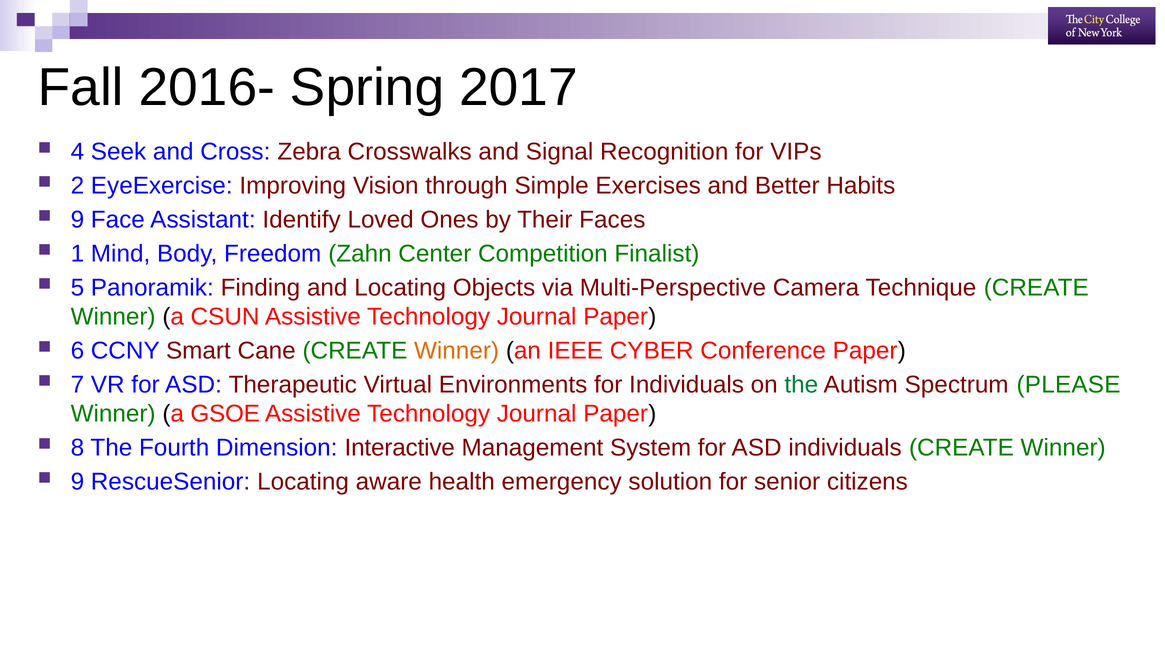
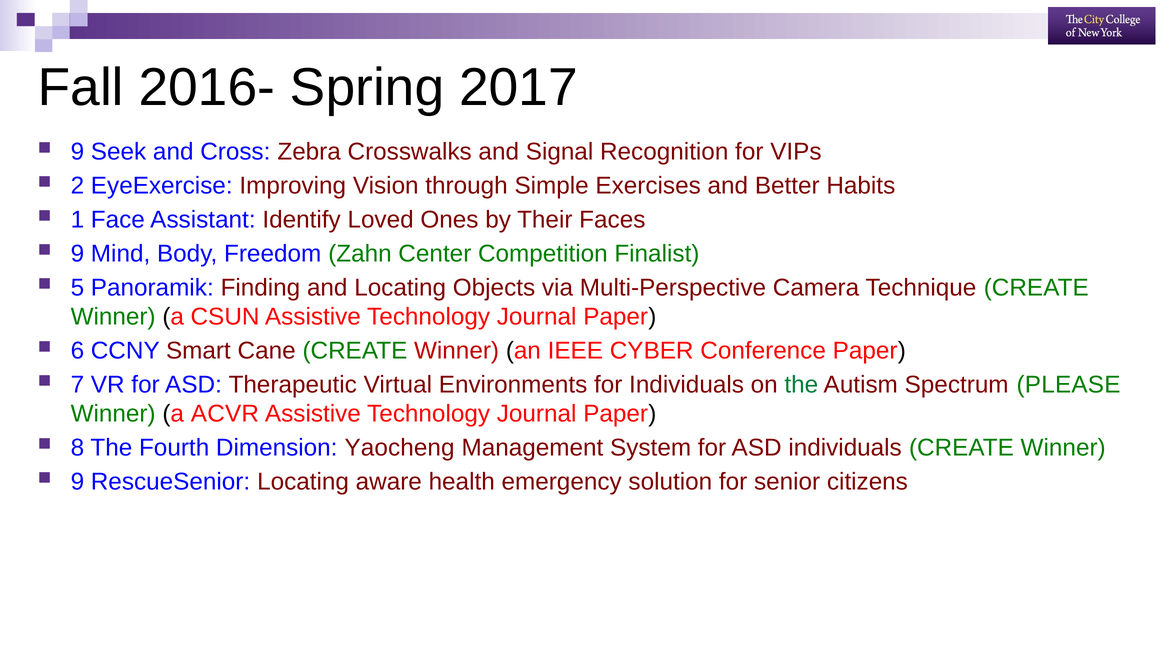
4: 4 -> 9 (77, 152)
9: 9 -> 1 (77, 220)
1: 1 -> 9 (77, 254)
Winner colour: orange -> red (457, 351)
GSOE: GSOE -> ACVR (225, 414)
Interactive: Interactive -> Yaocheng (400, 448)
